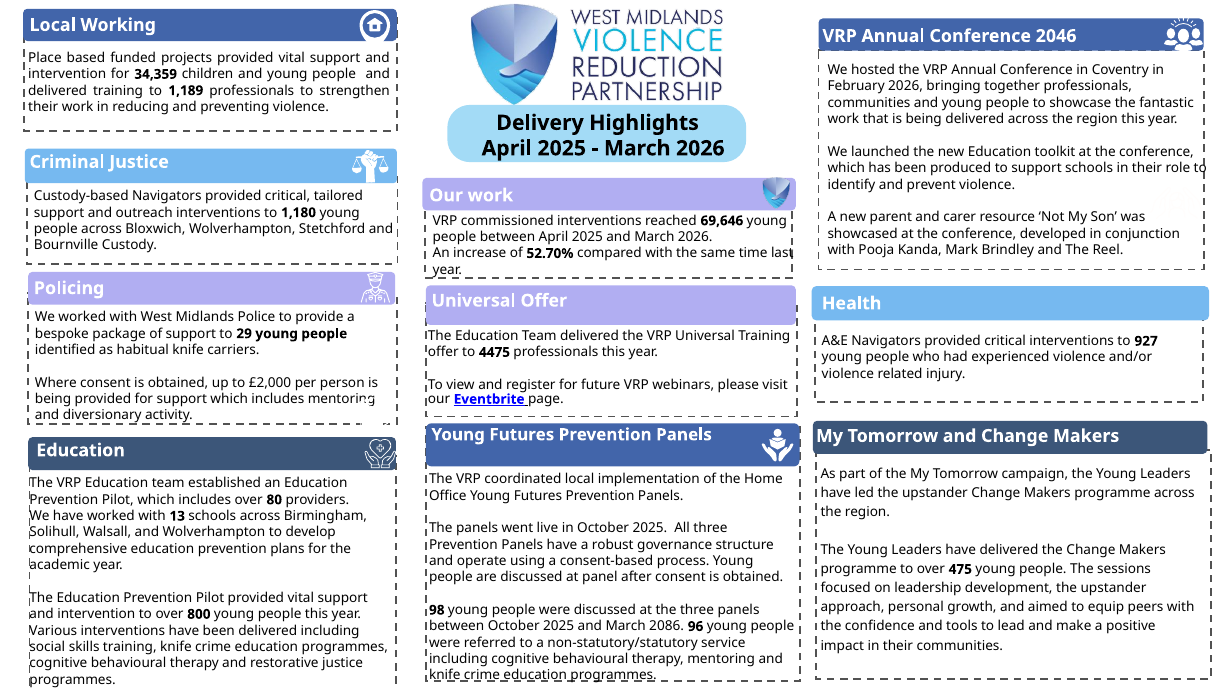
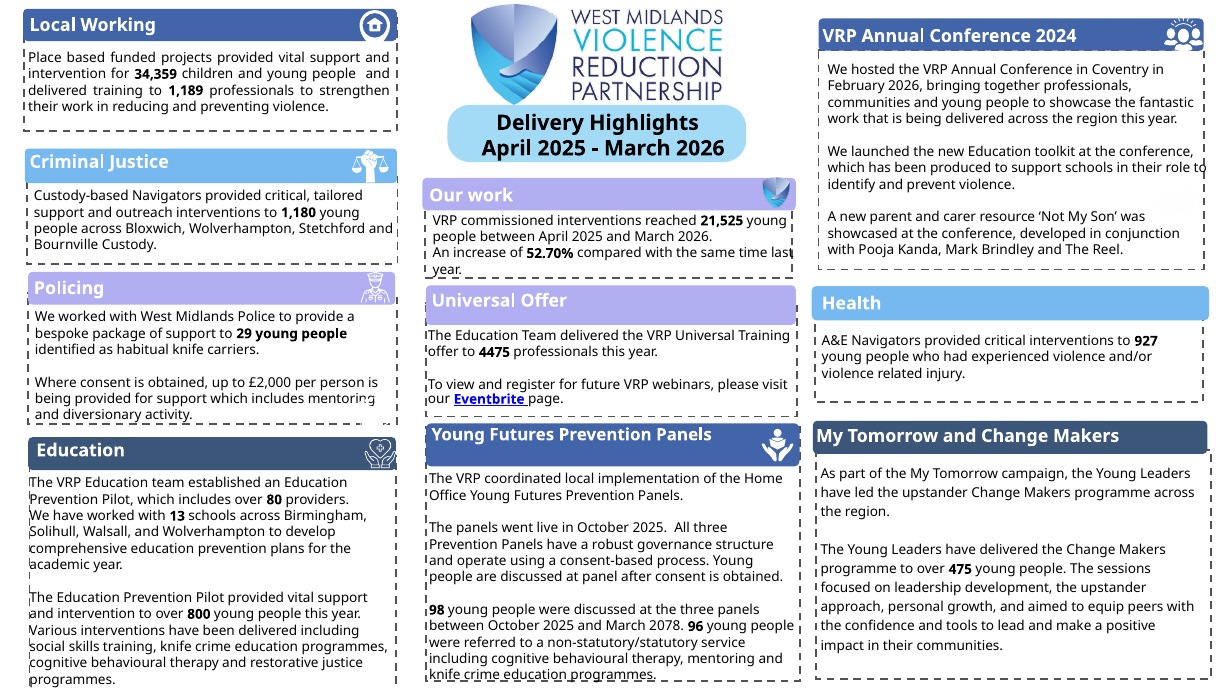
2046: 2046 -> 2024 (1056, 36)
69,646: 69,646 -> 21,525 (722, 221)
2086: 2086 -> 2078 (667, 626)
